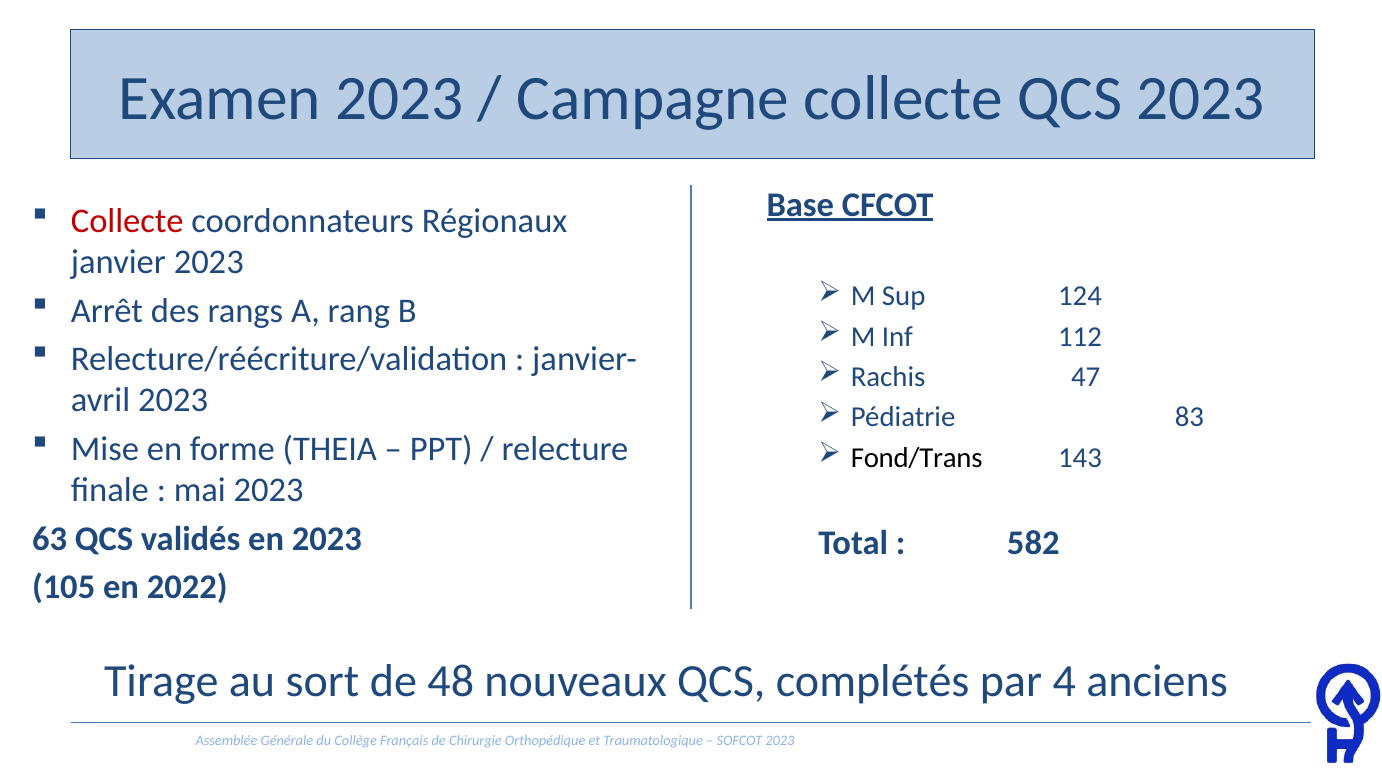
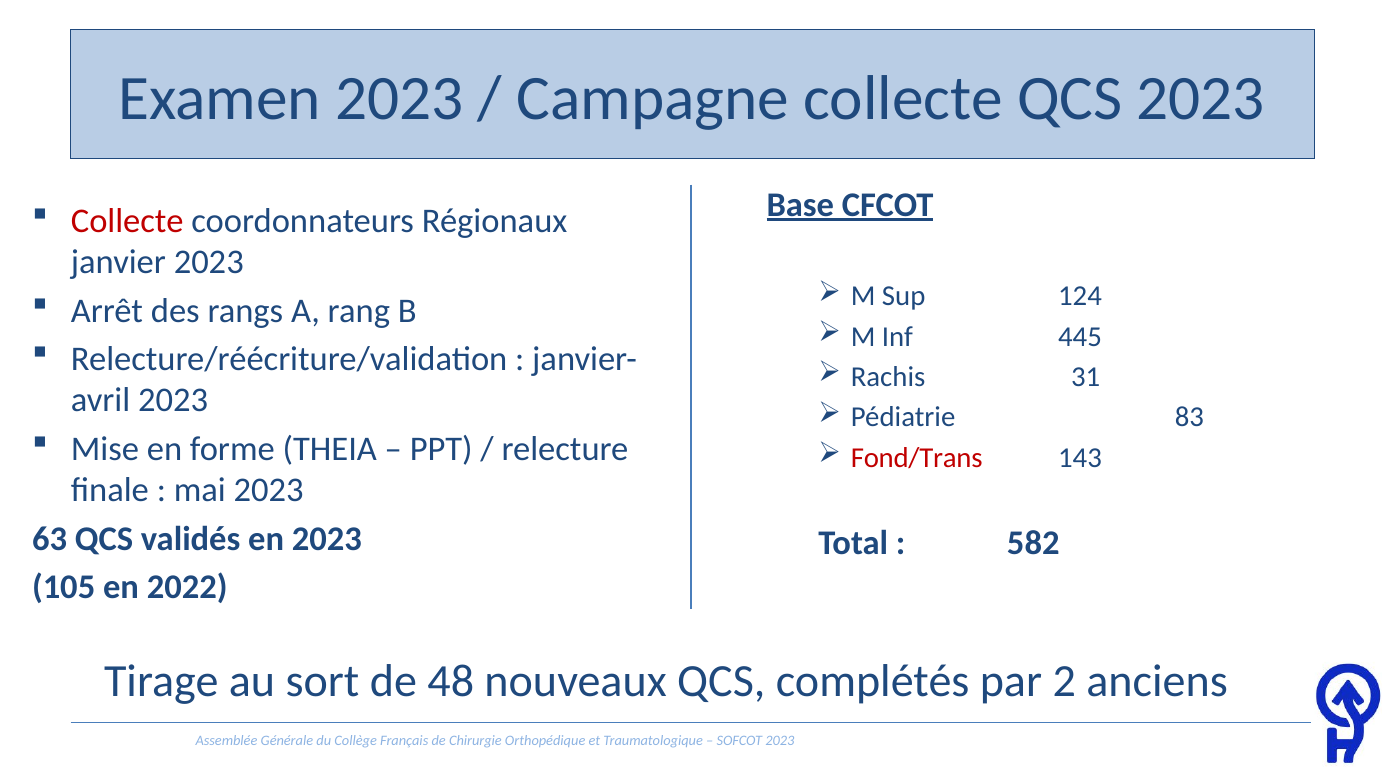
112: 112 -> 445 (1080, 337)
47: 47 -> 31 (1086, 377)
Fond/Trans colour: black -> red (917, 458)
4: 4 -> 2 (1064, 681)
